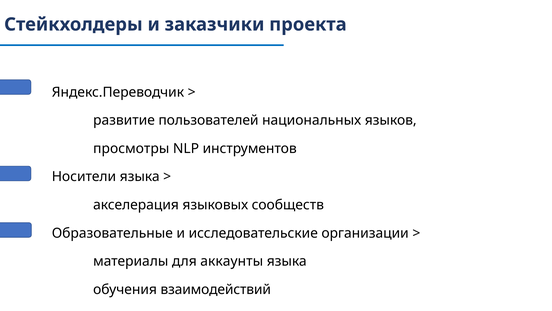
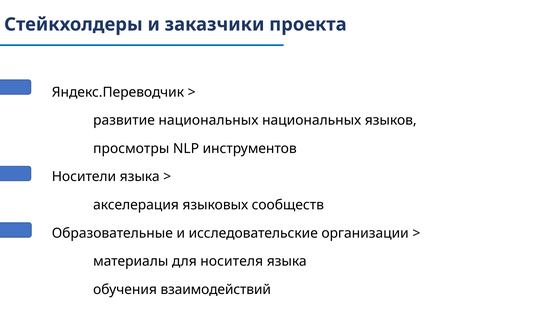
развитие пользователей: пользователей -> национальных (208, 120)
аккаунты: аккаунты -> носителя (232, 261)
